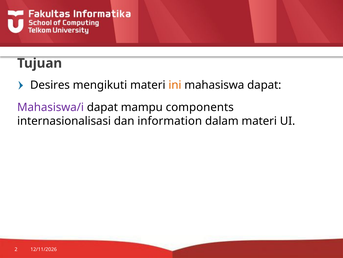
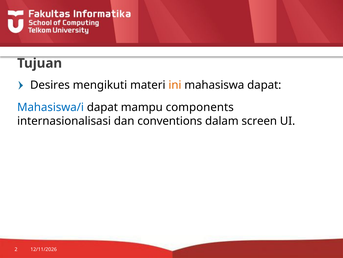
Mahasiswa/i colour: purple -> blue (51, 107)
information: information -> conventions (170, 121)
dalam materi: materi -> screen (259, 121)
